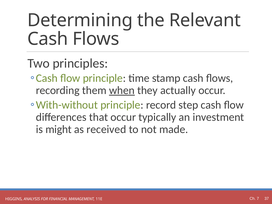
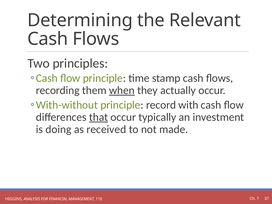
step: step -> with (188, 105)
that underline: none -> present (99, 117)
might: might -> doing (58, 129)
